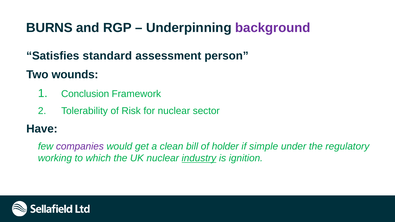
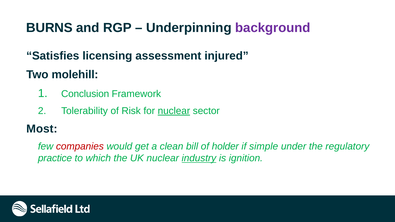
standard: standard -> licensing (107, 56)
person: person -> injured (227, 56)
wounds: wounds -> molehill (75, 75)
nuclear underline: none -> present (174, 111)
Have: Have -> Most (42, 129)
companies colour: purple -> red (80, 147)
working: working -> practice (55, 158)
